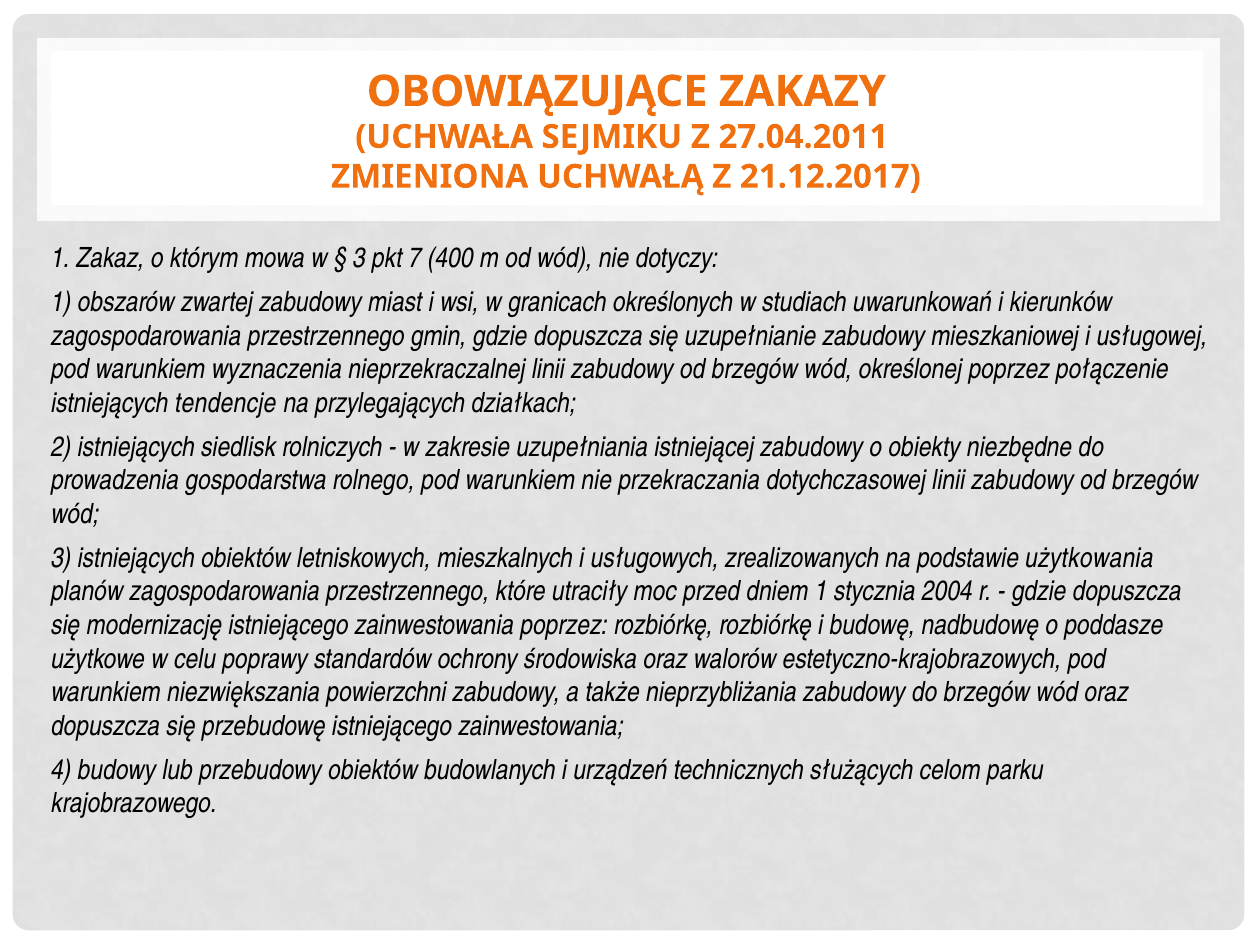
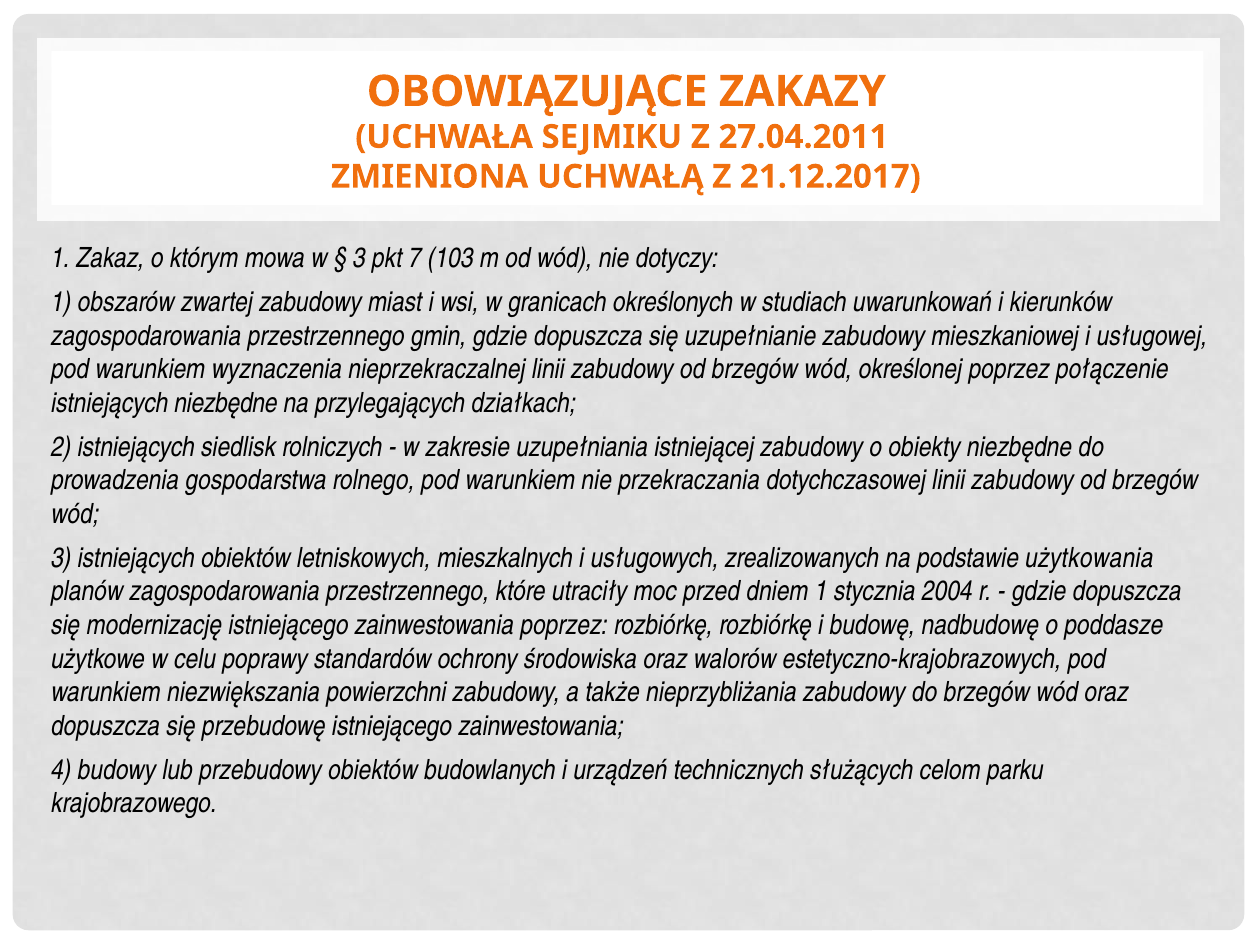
400: 400 -> 103 (451, 259)
istniejących tendencje: tendencje -> niezbędne (226, 403)
